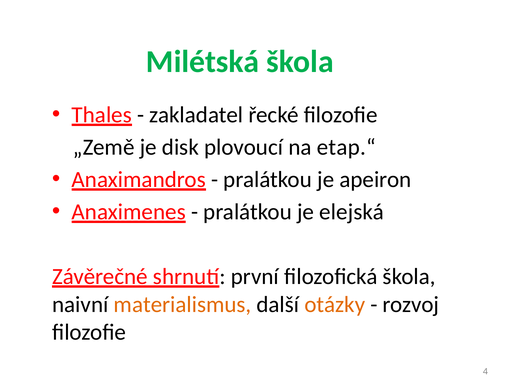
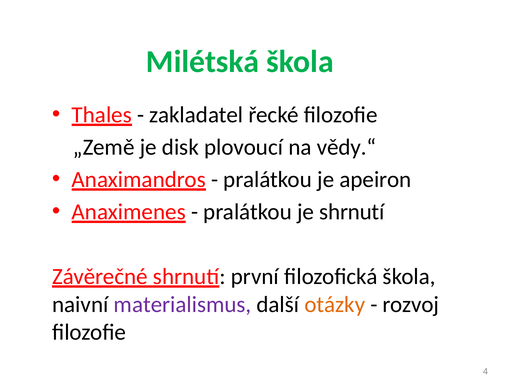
etap.“: etap.“ -> vědy.“ (346, 147)
je elejská: elejská -> shrnutí (352, 211)
materialismus colour: orange -> purple (182, 304)
